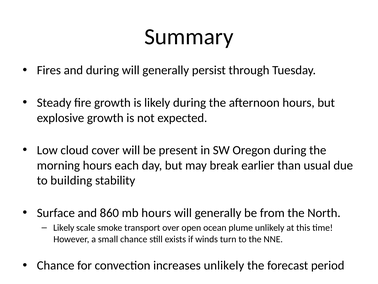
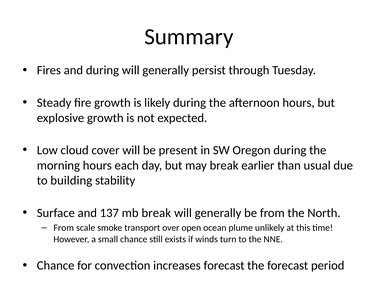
860: 860 -> 137 (109, 213)
mb hours: hours -> break (156, 213)
Likely: Likely -> From (64, 227)
increases unlikely: unlikely -> forecast (224, 265)
